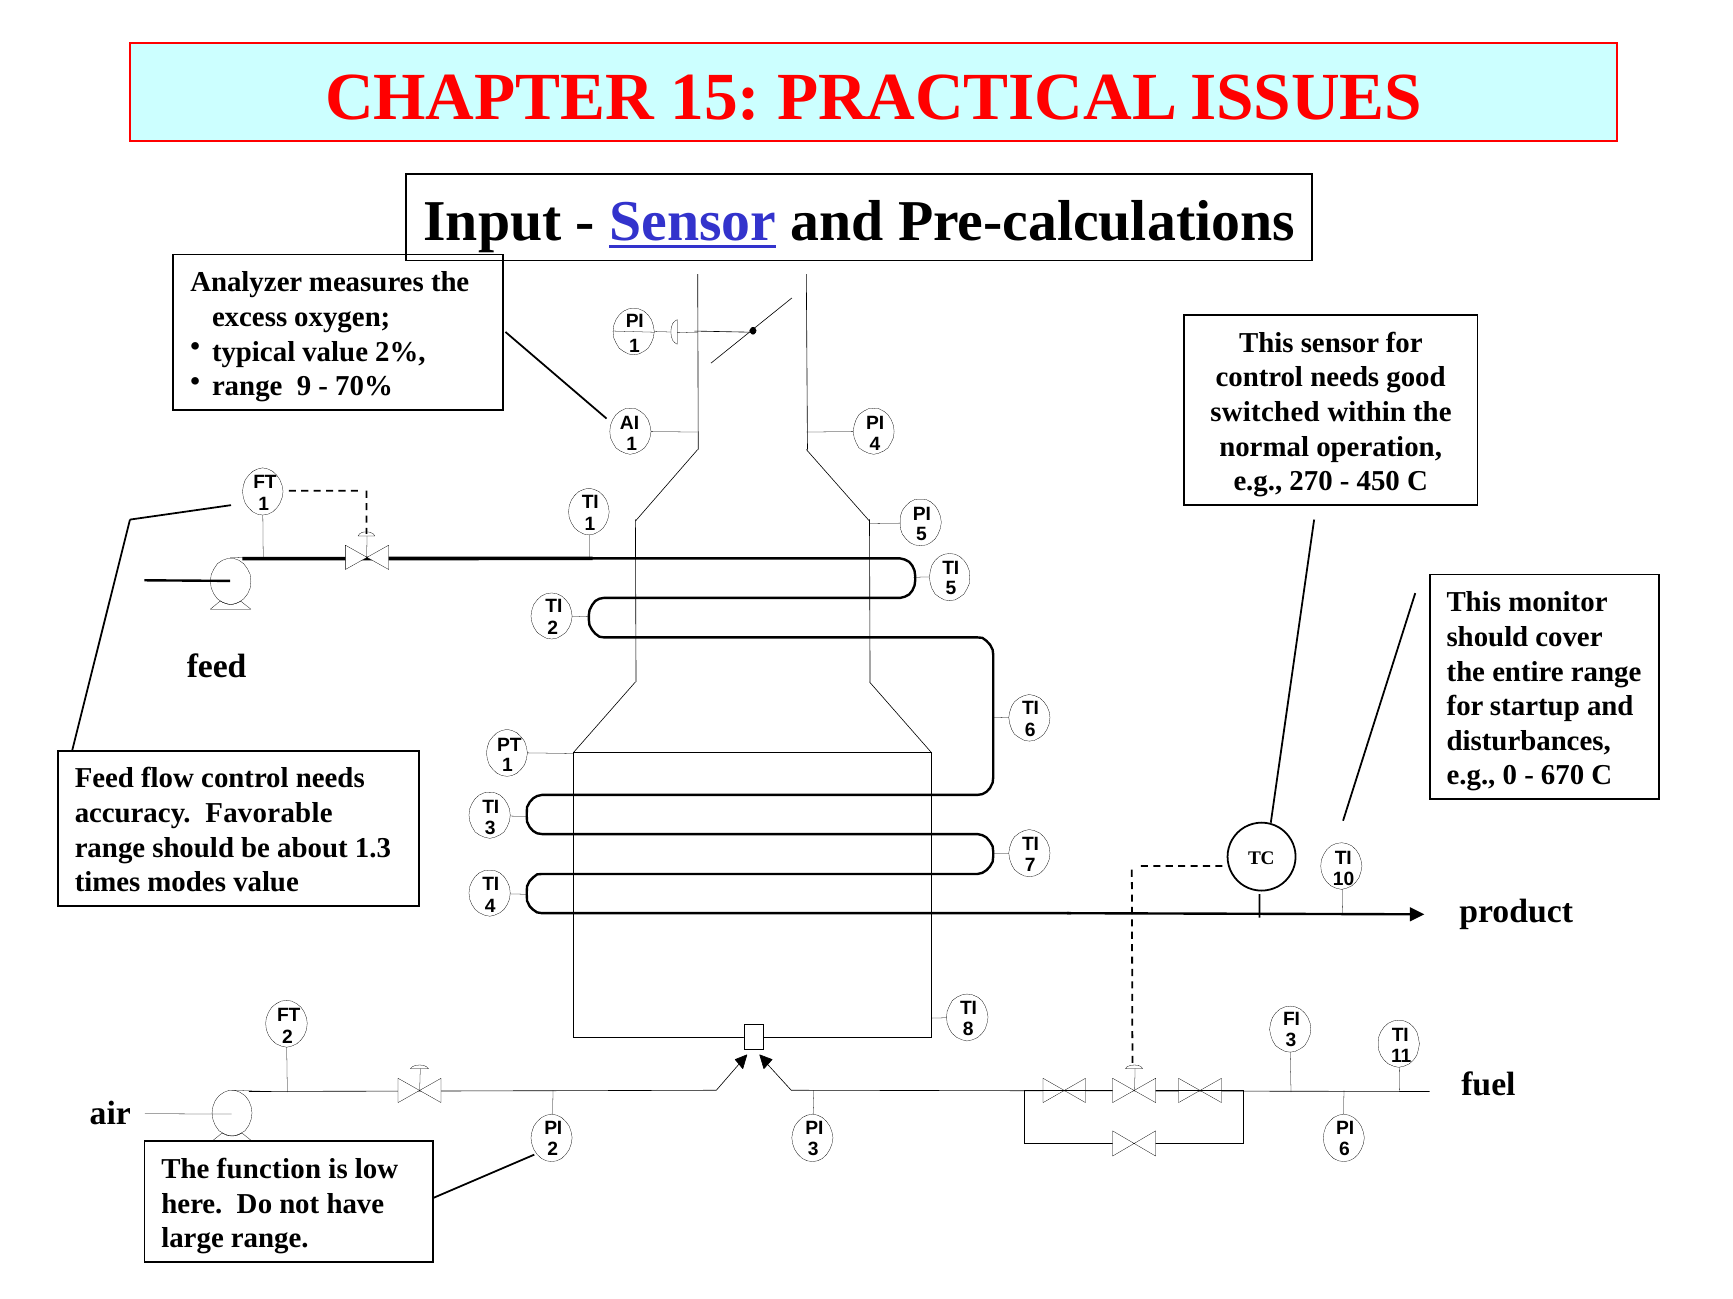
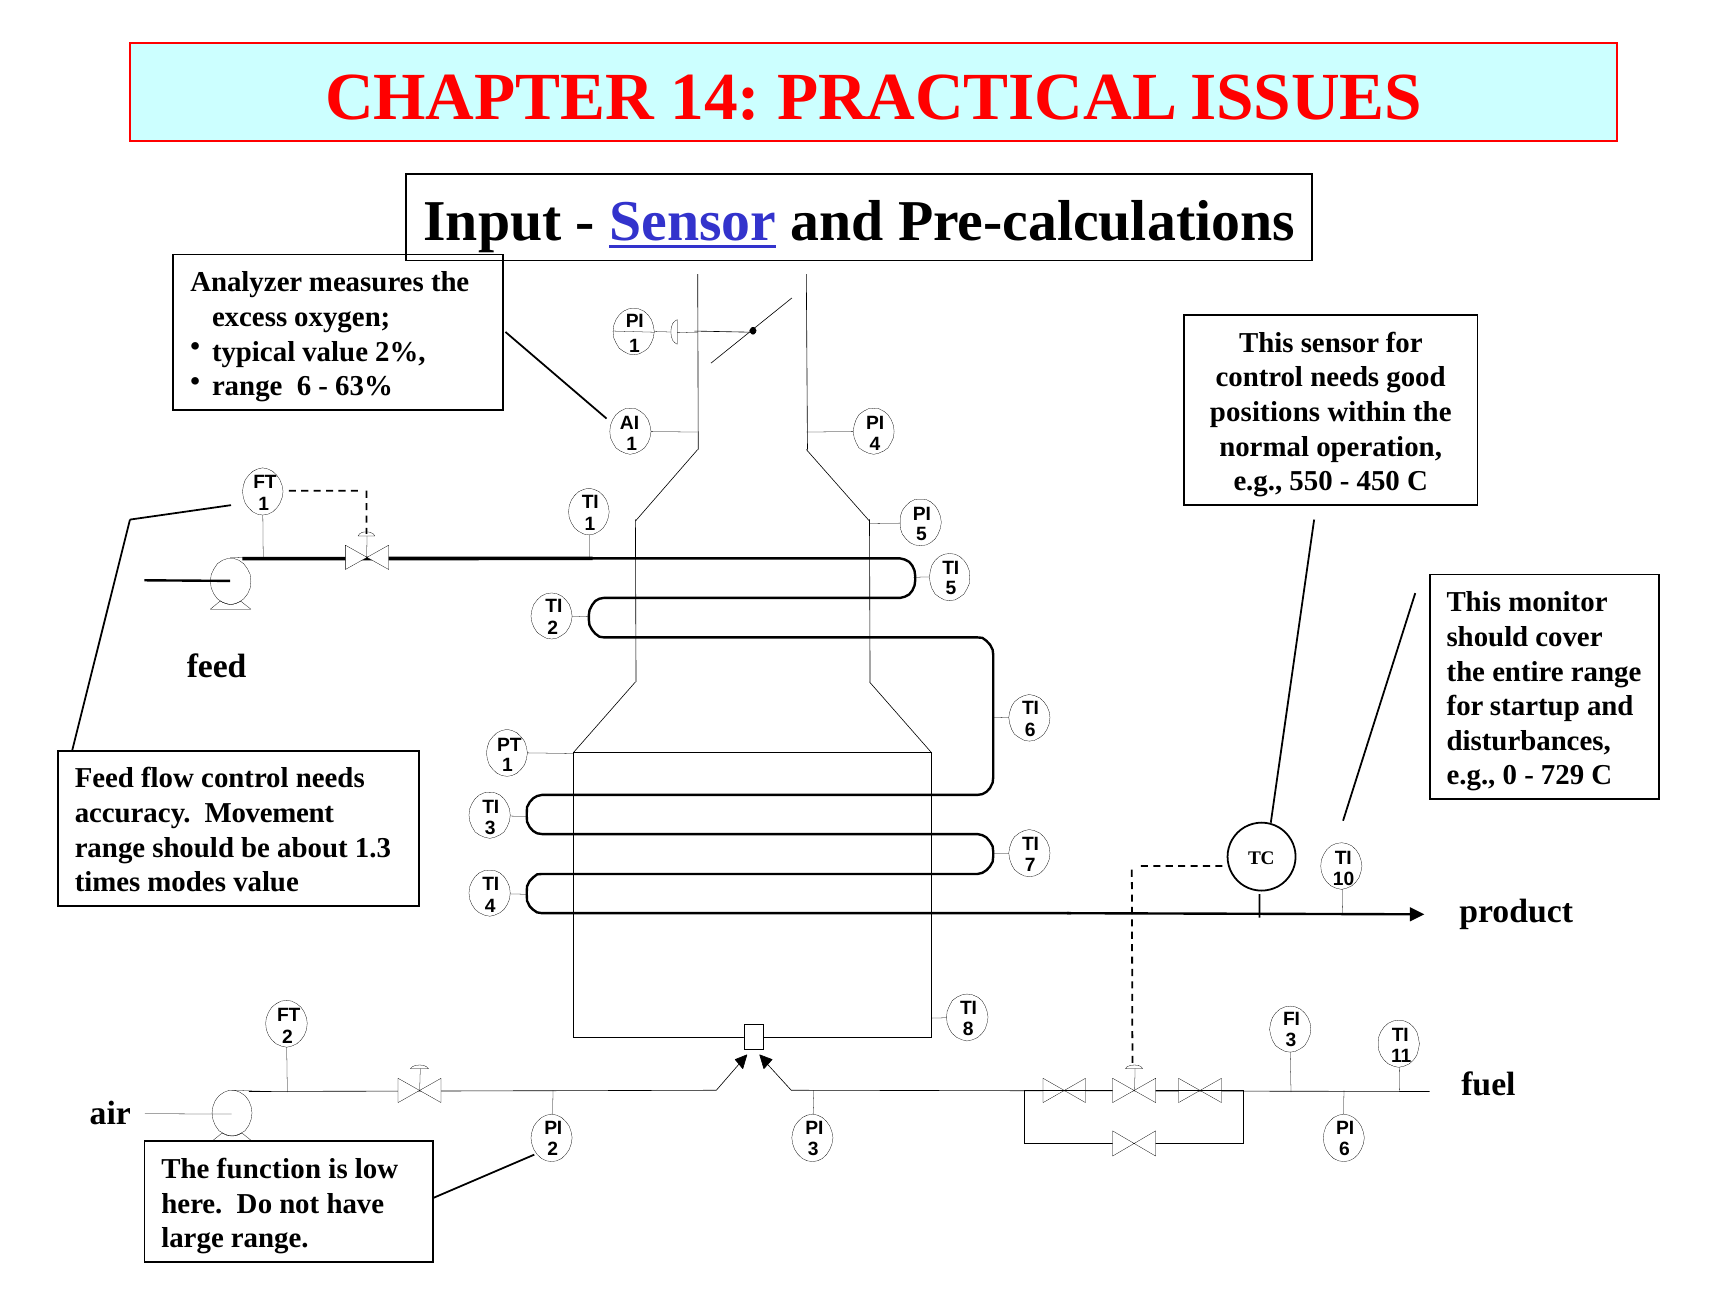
15: 15 -> 14 (716, 97)
range 9: 9 -> 6 (304, 386)
70%: 70% -> 63% (364, 386)
switched: switched -> positions (1265, 412)
270: 270 -> 550 (1311, 482)
670: 670 -> 729 (1563, 776)
Favorable: Favorable -> Movement (269, 814)
